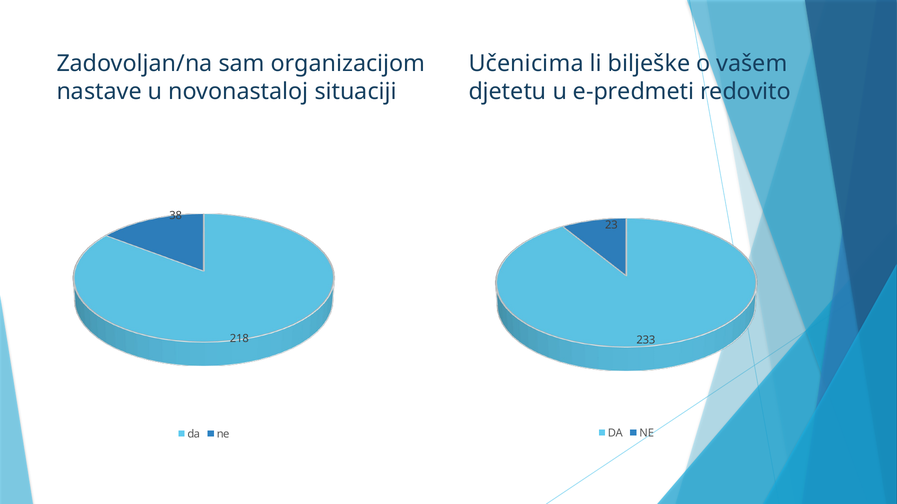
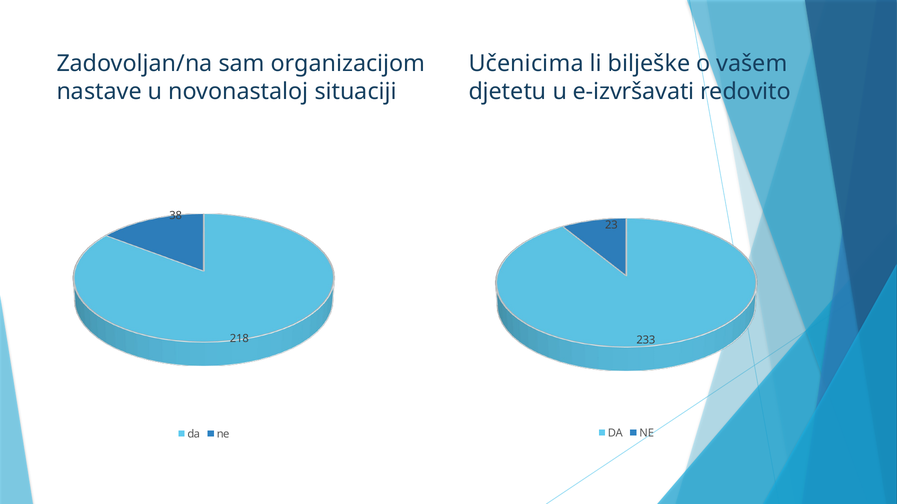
e-predmeti: e-predmeti -> e-izvršavati (634, 92)
